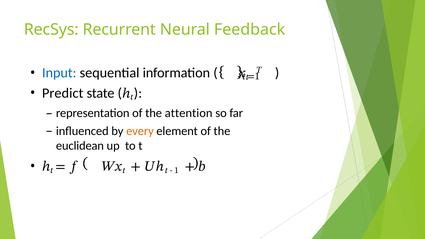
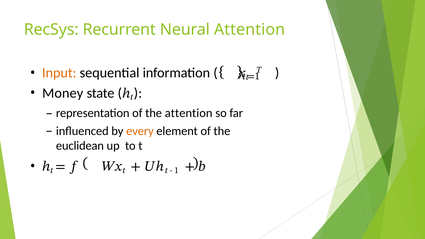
Neural Feedback: Feedback -> Attention (250, 30)
Input colour: blue -> orange (59, 73)
Predict: Predict -> Money (63, 93)
